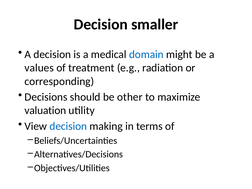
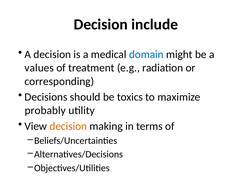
smaller: smaller -> include (155, 24)
other: other -> toxics (130, 97)
valuation: valuation -> probably (45, 110)
decision colour: blue -> orange (68, 126)
